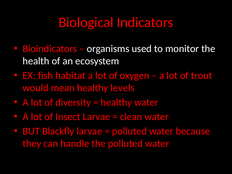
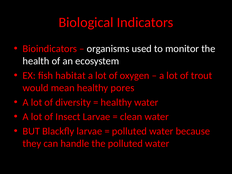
levels: levels -> pores (123, 88)
